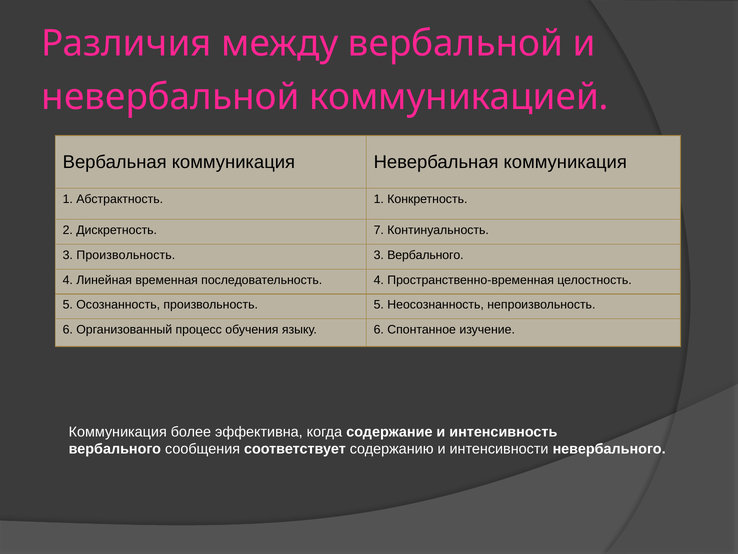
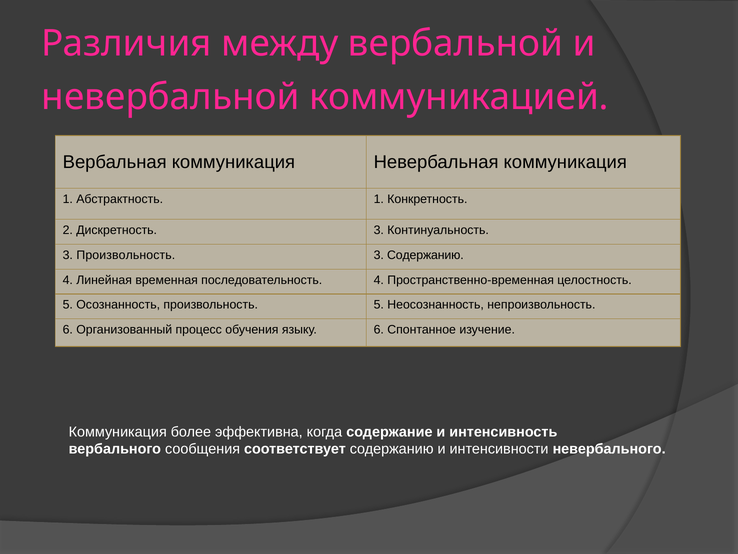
Дискретность 7: 7 -> 3 (379, 230)
3 Вербального: Вербального -> Содержанию (425, 255)
